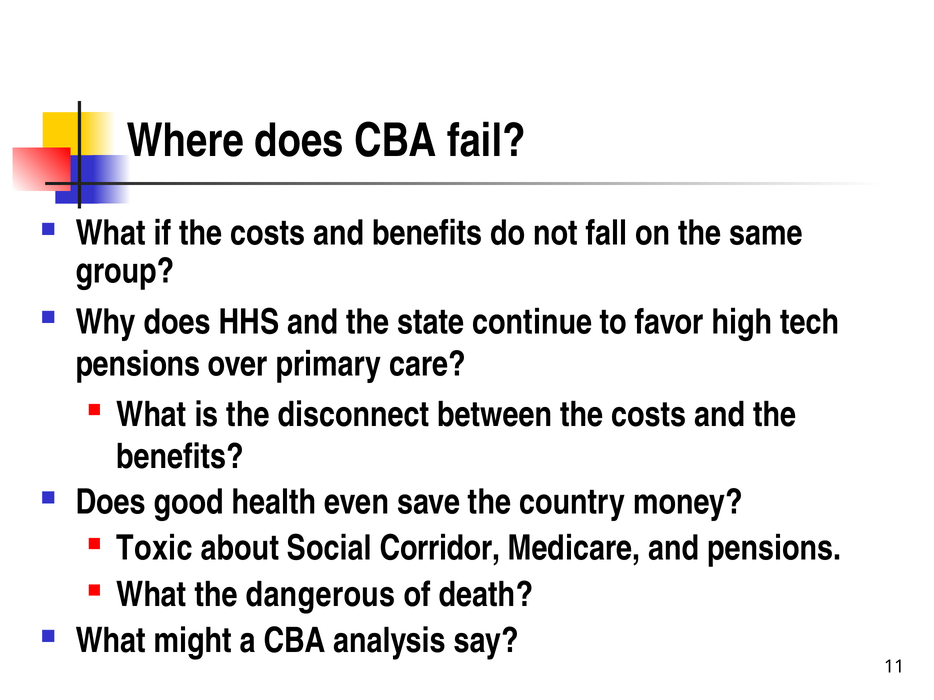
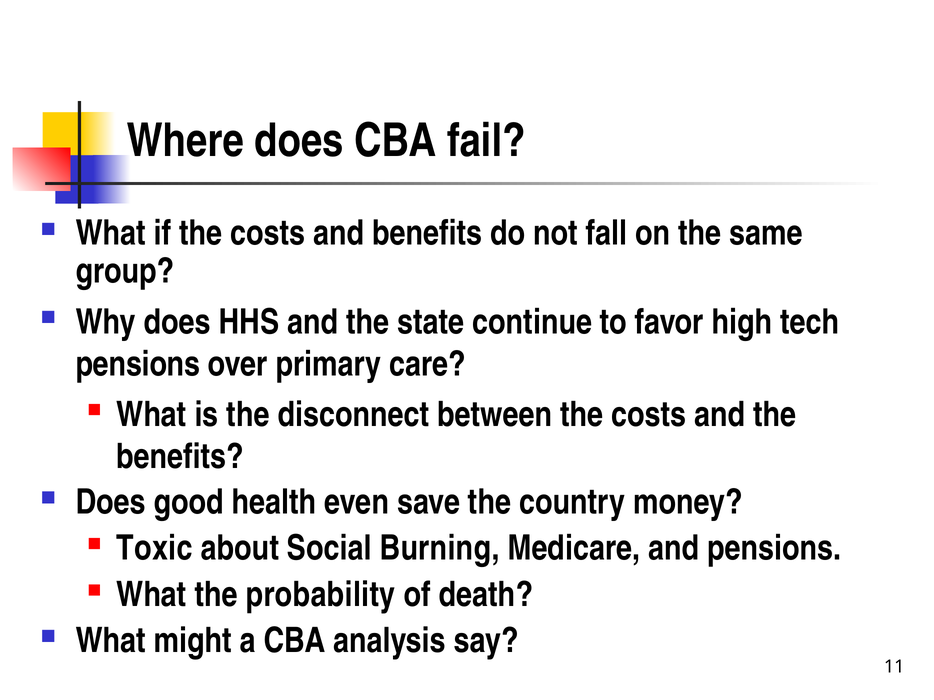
Corridor: Corridor -> Burning (440, 549)
dangerous: dangerous -> probability (321, 595)
